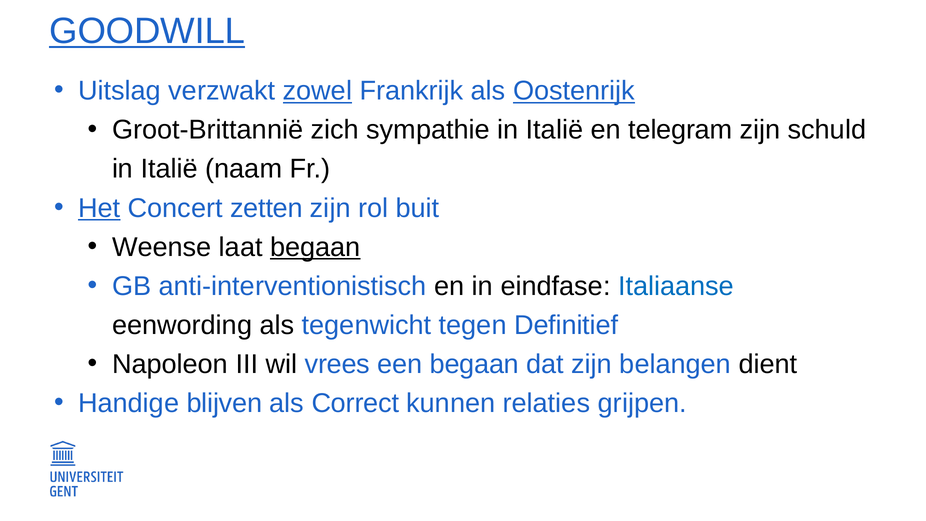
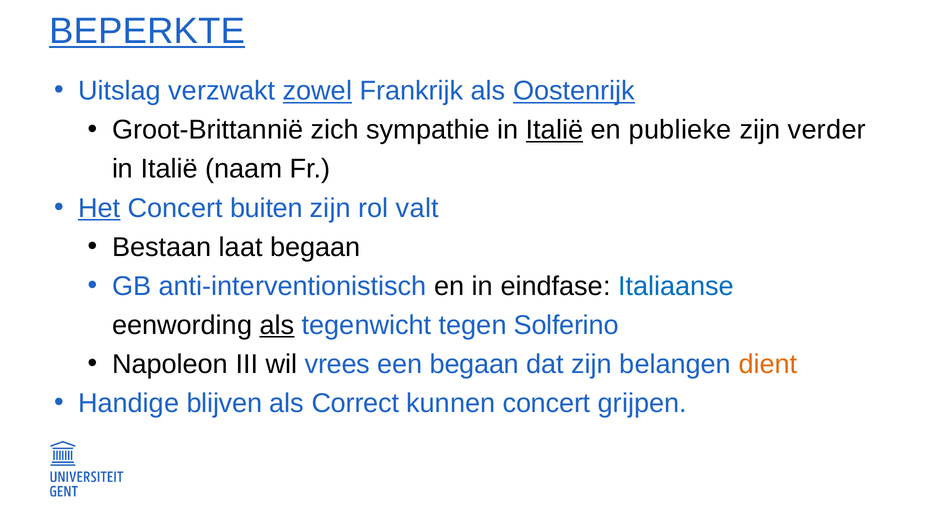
GOODWILL: GOODWILL -> BEPERKTE (147, 31)
Italië underline: none -> present (555, 130)
telegram: telegram -> publieke (680, 130)
schuld: schuld -> verder (827, 130)
zetten: zetten -> buiten (266, 208)
buit: buit -> valt (417, 208)
Weense: Weense -> Bestaan (162, 247)
begaan underline: present -> none (315, 247)
als underline: none -> present (277, 325)
Definitief: Definitief -> Solferino (566, 325)
dient colour: black -> orange (768, 364)
kunnen relaties: relaties -> concert (547, 403)
